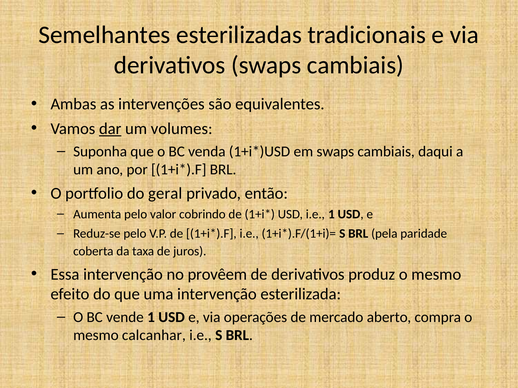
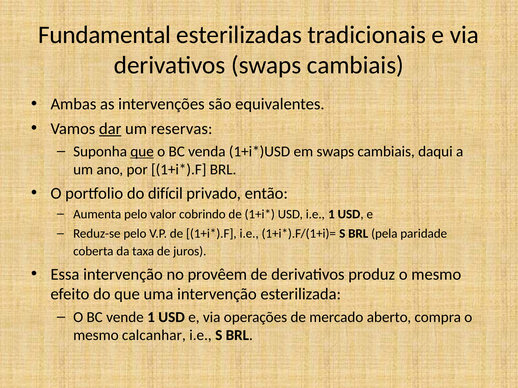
Semelhantes: Semelhantes -> Fundamental (105, 35)
volumes: volumes -> reservas (182, 129)
que underline: none -> present (142, 152)
geral: geral -> difícil (165, 194)
